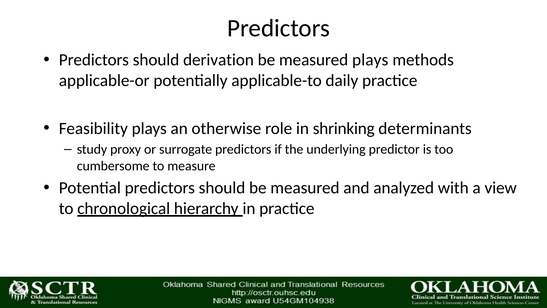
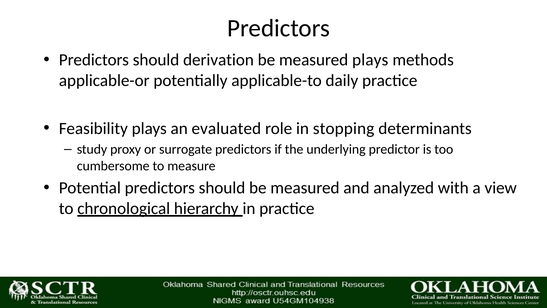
otherwise: otherwise -> evaluated (226, 128)
shrinking: shrinking -> stopping (344, 128)
